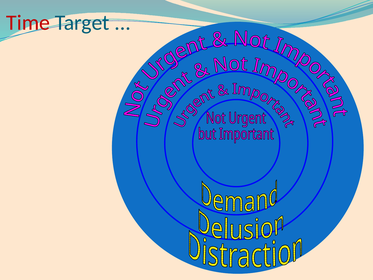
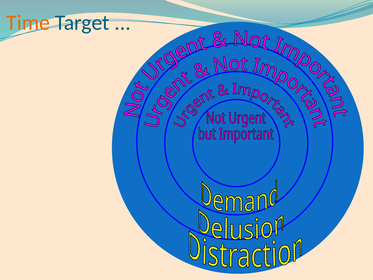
Time colour: red -> orange (28, 23)
